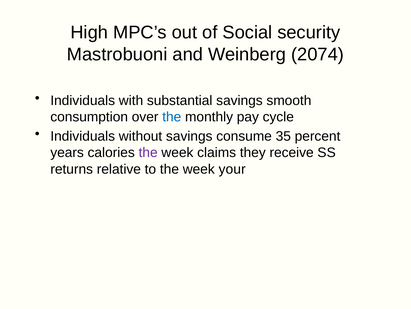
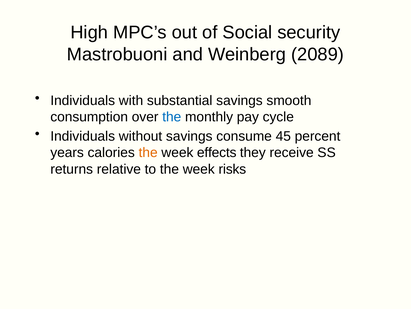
2074: 2074 -> 2089 (318, 54)
35: 35 -> 45 (283, 136)
the colour: purple -> orange (148, 152)
claims: claims -> effects (217, 152)
your: your -> risks (232, 169)
